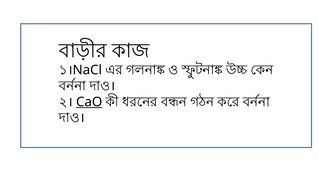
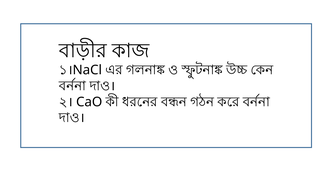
CaO underline: present -> none (89, 102)
